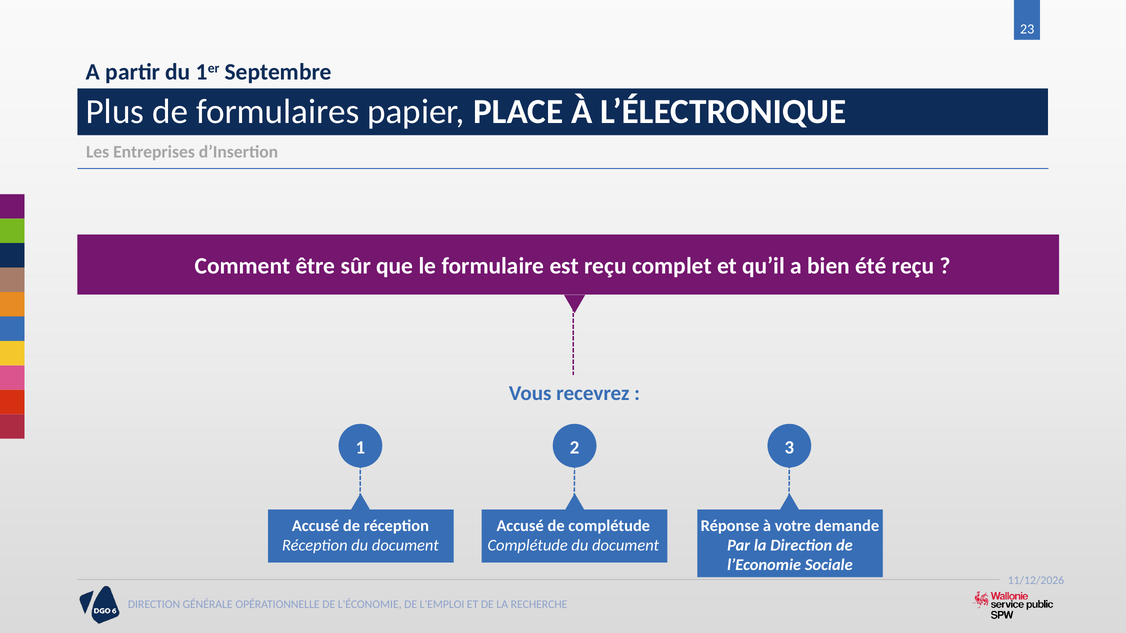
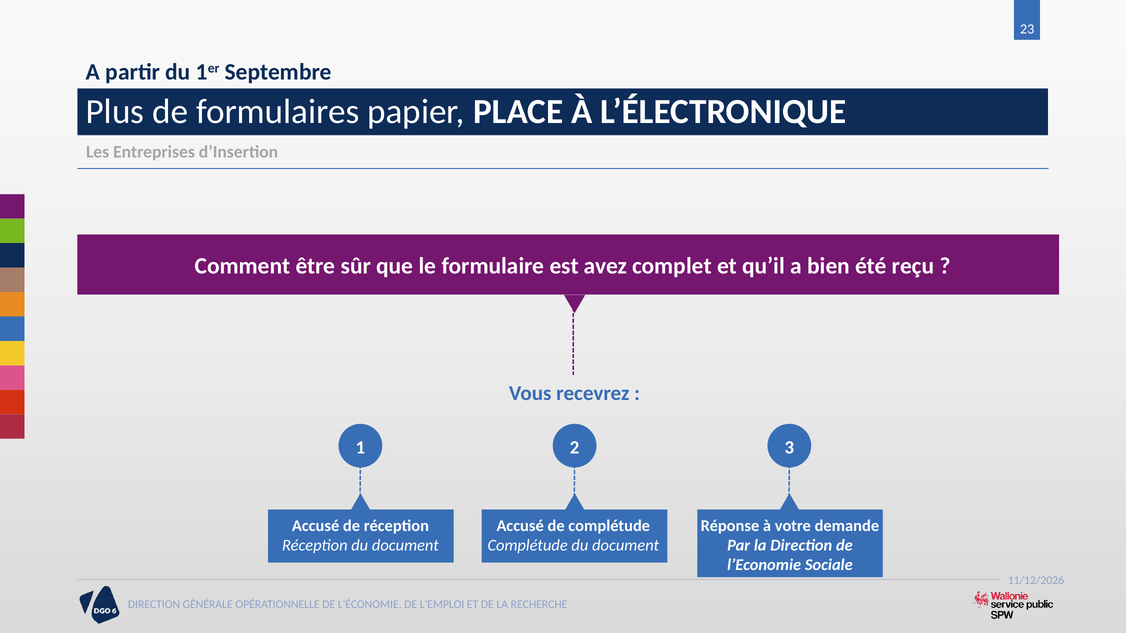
est reçu: reçu -> avez (605, 266)
